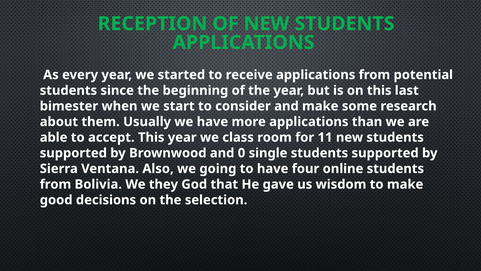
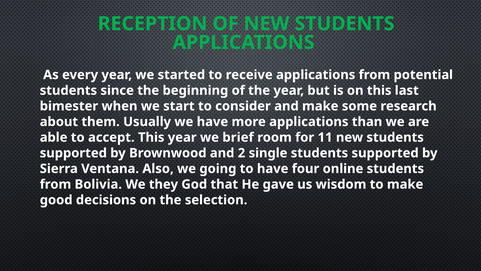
class: class -> brief (238, 137)
0: 0 -> 2 (241, 153)
